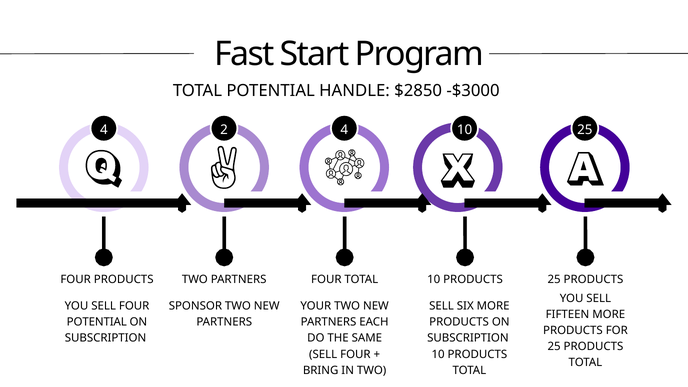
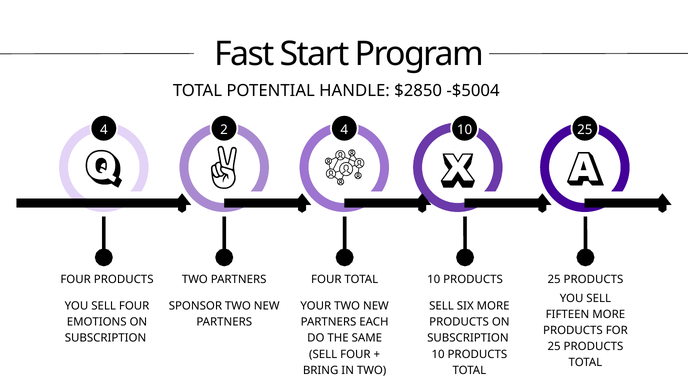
-$3000: -$3000 -> -$5004 (473, 91)
POTENTIAL: POTENTIAL -> EMOTIONS (97, 322)
